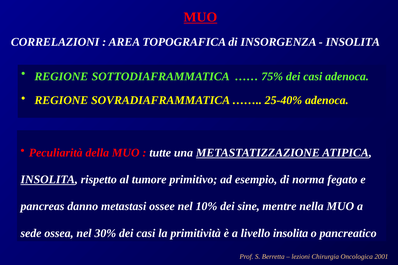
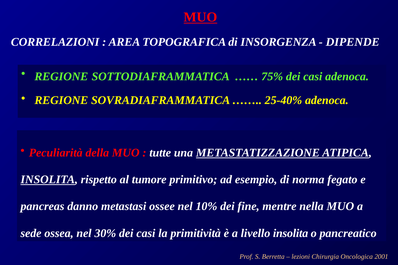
INSOLITA: INSOLITA -> DIPENDE (353, 42)
sine: sine -> fine (249, 207)
